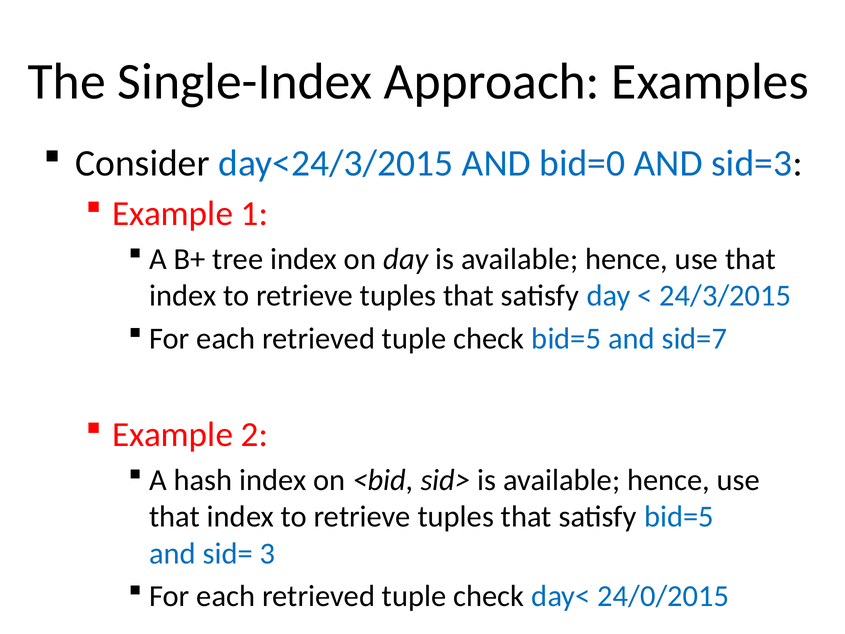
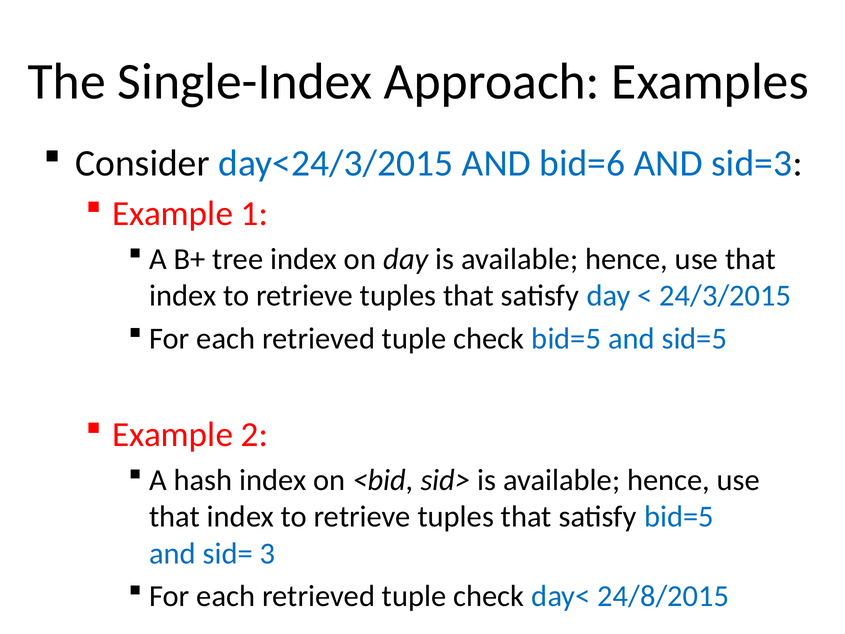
bid=0: bid=0 -> bid=6 (582, 163)
sid=7: sid=7 -> sid=5 (694, 339)
24/0/2015: 24/0/2015 -> 24/8/2015 (663, 596)
